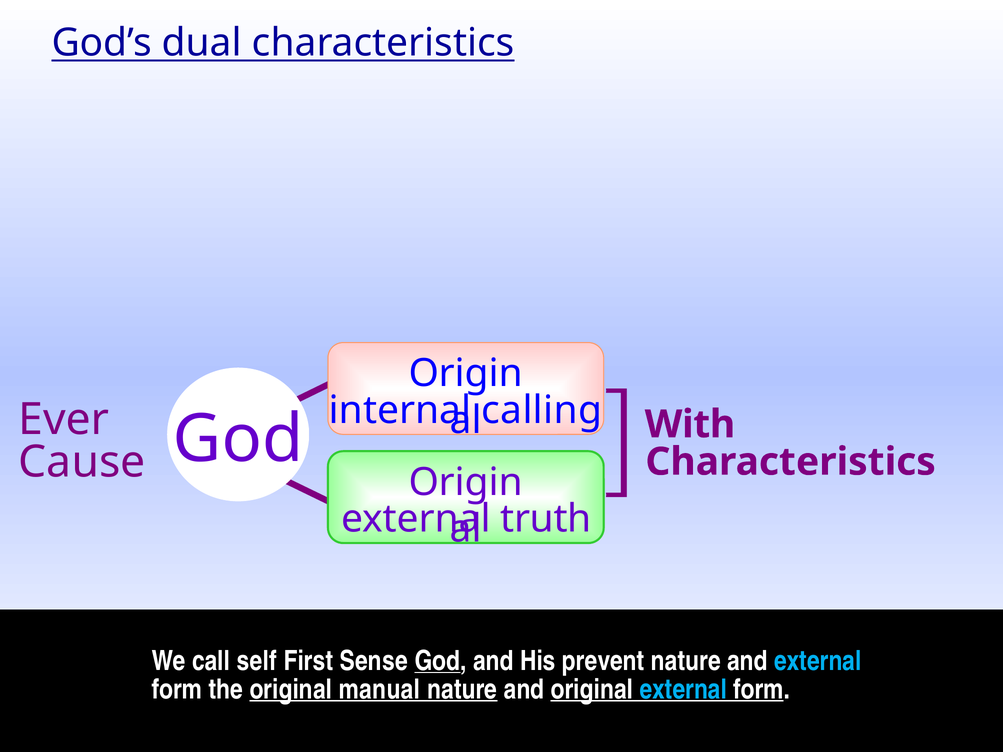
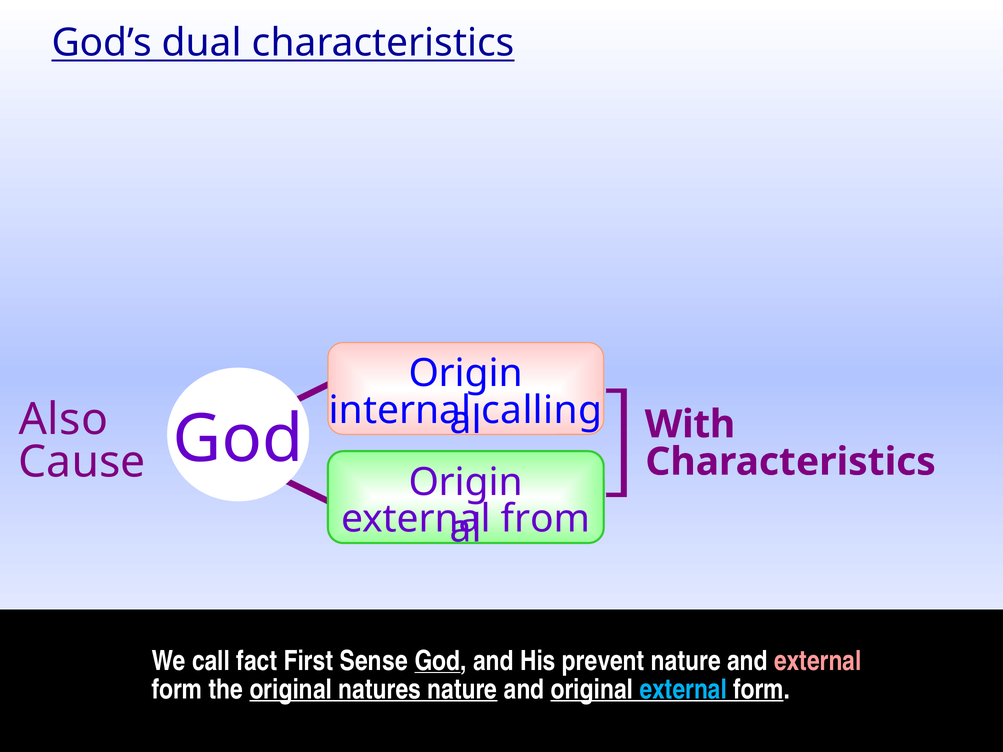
Ever: Ever -> Also (63, 420)
truth: truth -> from (546, 519)
self: self -> fact (257, 661)
external colour: light blue -> pink (818, 661)
manual: manual -> natures (380, 690)
